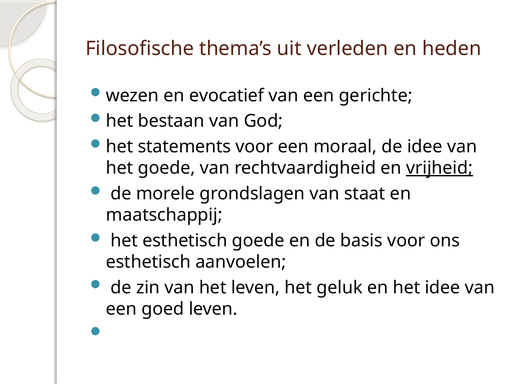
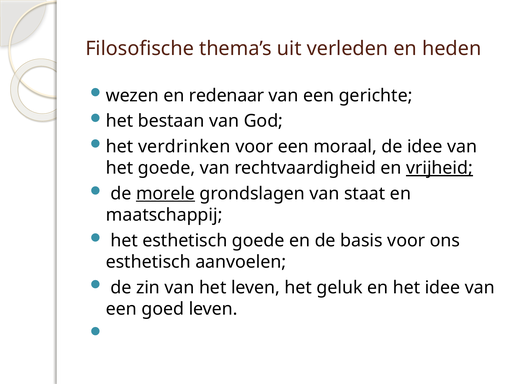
evocatief: evocatief -> redenaar (227, 96)
statements: statements -> verdrinken (184, 147)
morele underline: none -> present (166, 194)
